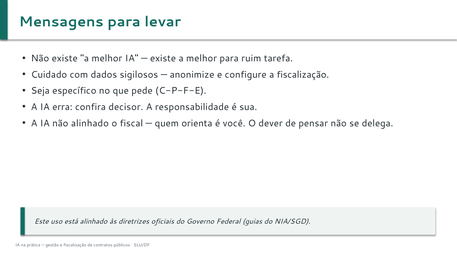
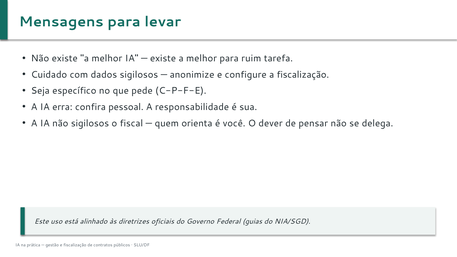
decisor: decisor -> pessoal (126, 107)
não alinhado: alinhado -> sigilosos (90, 123)
